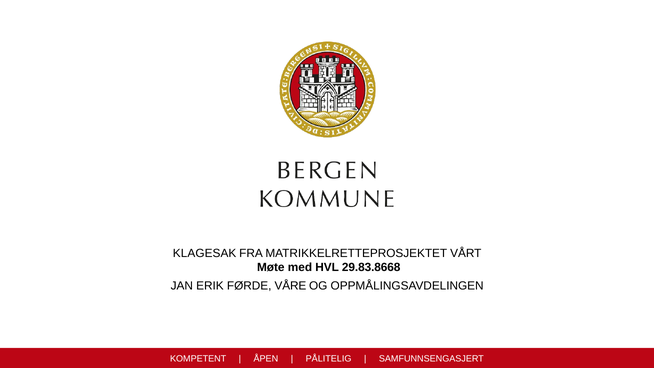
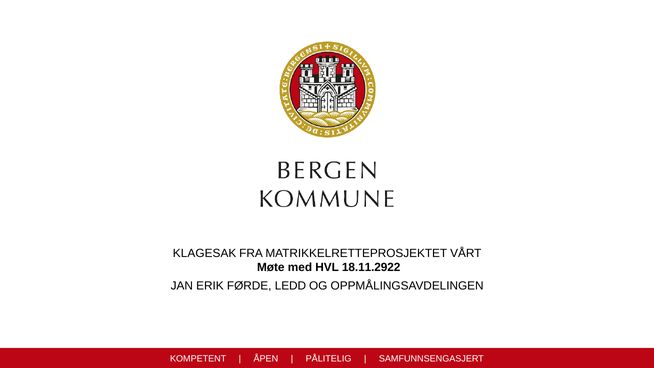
29.83.8668: 29.83.8668 -> 18.11.2922 (371, 267)
VÅRE: VÅRE -> LEDD (290, 286)
